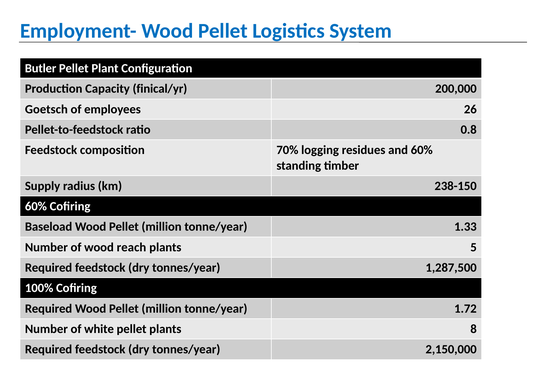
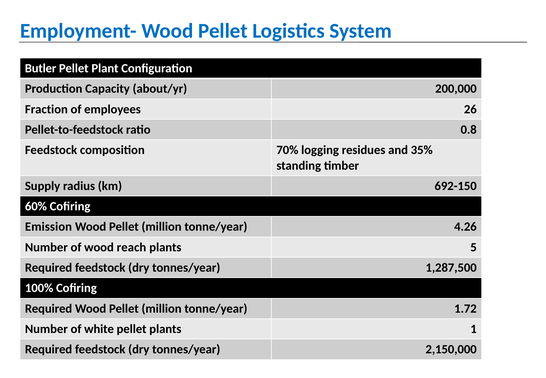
finical/yr: finical/yr -> about/yr (160, 89)
Goetsch: Goetsch -> Fraction (46, 109)
and 60%: 60% -> 35% (422, 150)
238-150: 238-150 -> 692-150 (456, 186)
Baseload: Baseload -> Emission (48, 227)
1.33: 1.33 -> 4.26 (465, 227)
8: 8 -> 1 (474, 329)
